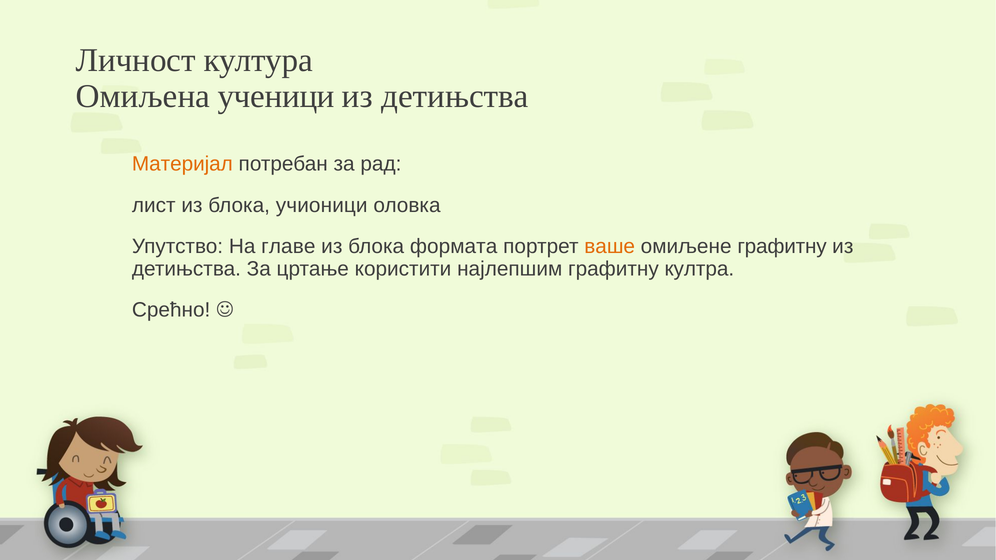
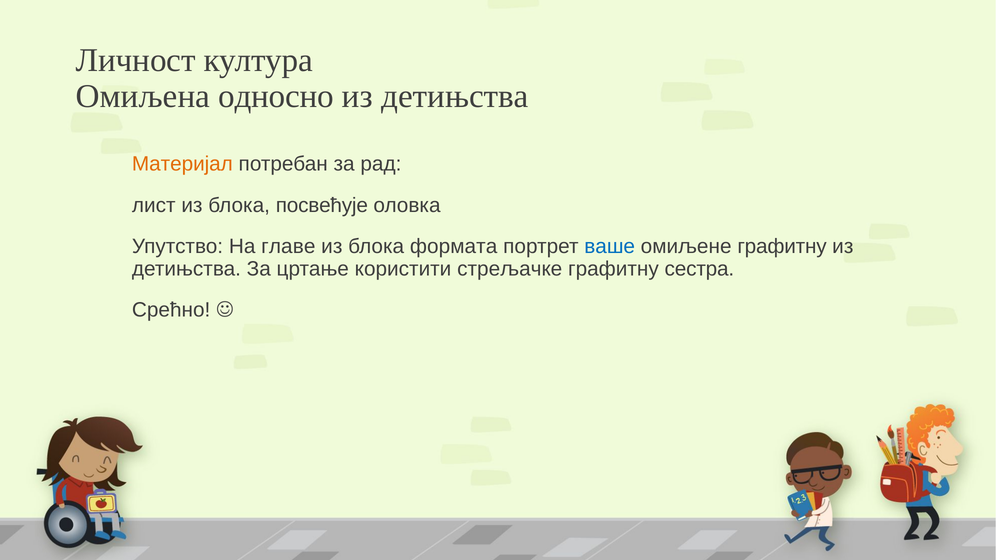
ученици: ученици -> односно (276, 96)
учионици: учионици -> посвећује (322, 205)
ваше colour: orange -> blue (610, 246)
најлепшим: најлепшим -> стрељачке (510, 269)
култра: култра -> сестра (699, 269)
